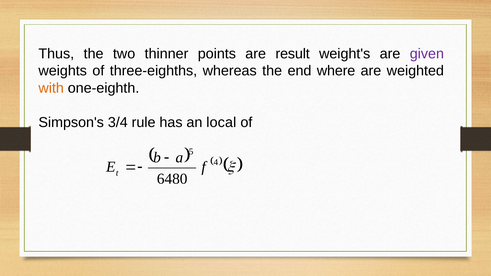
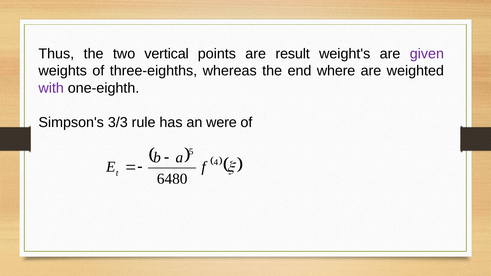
thinner: thinner -> vertical (167, 54)
with colour: orange -> purple (51, 88)
3/4: 3/4 -> 3/3 (118, 123)
local: local -> were (221, 123)
